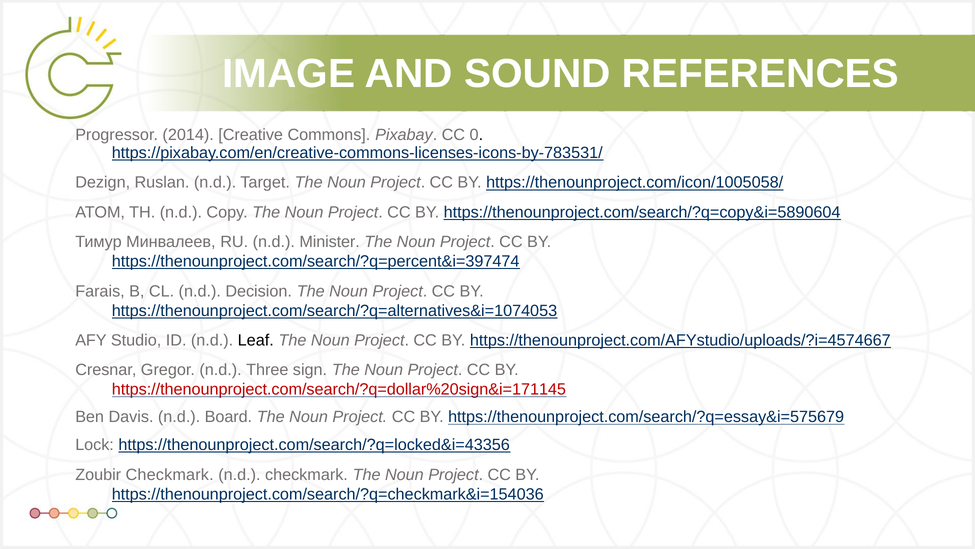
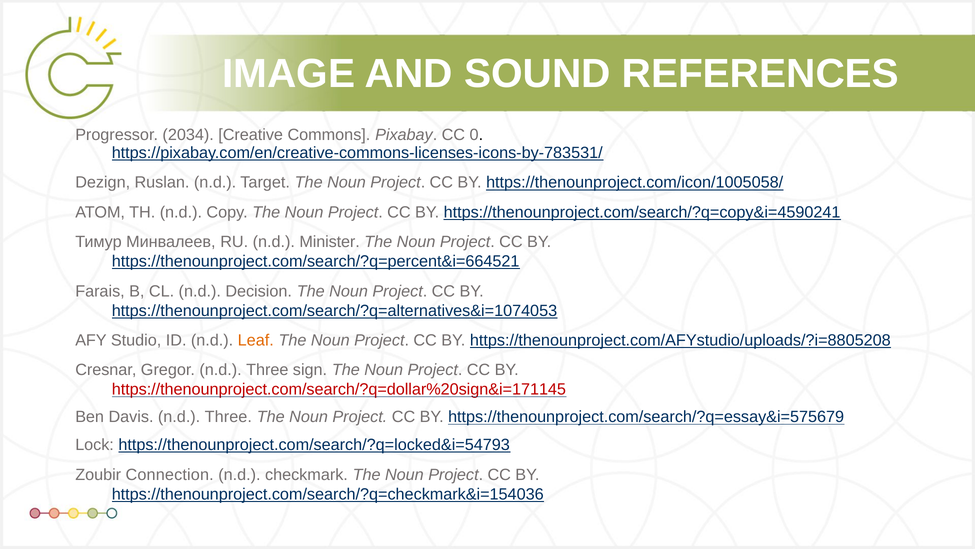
2014: 2014 -> 2034 (188, 135)
https://thenounproject.com/search/?q=copy&i=5890604: https://thenounproject.com/search/?q=copy&i=5890604 -> https://thenounproject.com/search/?q=copy&i=4590241 (642, 212)
https://thenounproject.com/search/?q=percent&i=397474: https://thenounproject.com/search/?q=percent&i=397474 -> https://thenounproject.com/search/?q=percent&i=664521 (316, 261)
Leaf colour: black -> orange (256, 340)
https://thenounproject.com/AFYstudio/uploads/?i=4574667: https://thenounproject.com/AFYstudio/uploads/?i=4574667 -> https://thenounproject.com/AFYstudio/uploads/?i=8805208 (680, 340)
Davis n.d Board: Board -> Three (228, 417)
https://thenounproject.com/search/?q=locked&i=43356: https://thenounproject.com/search/?q=locked&i=43356 -> https://thenounproject.com/search/?q=locked&i=54793 (314, 444)
Zoubir Checkmark: Checkmark -> Connection (170, 474)
